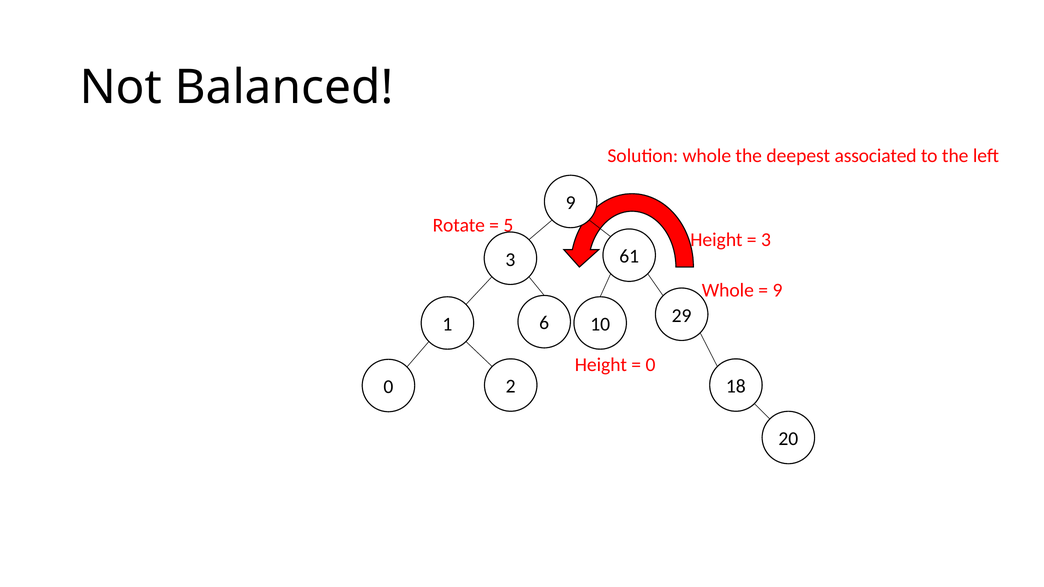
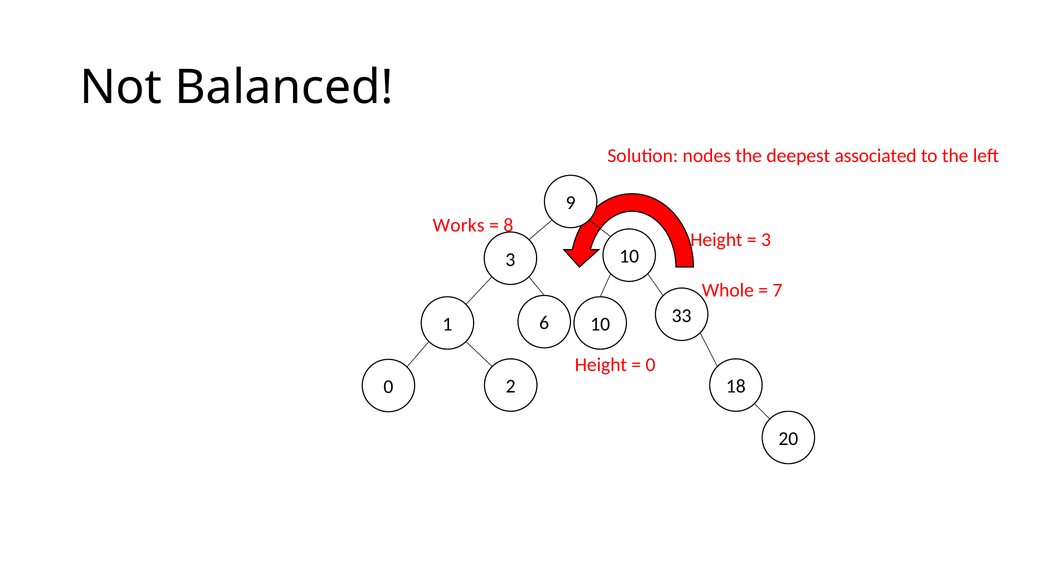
Solution whole: whole -> nodes (707, 156)
Rotate: Rotate -> Works (459, 225)
5: 5 -> 8 (508, 225)
3 61: 61 -> 10 (629, 257)
9: 9 -> 7 (777, 290)
29: 29 -> 33 (682, 316)
